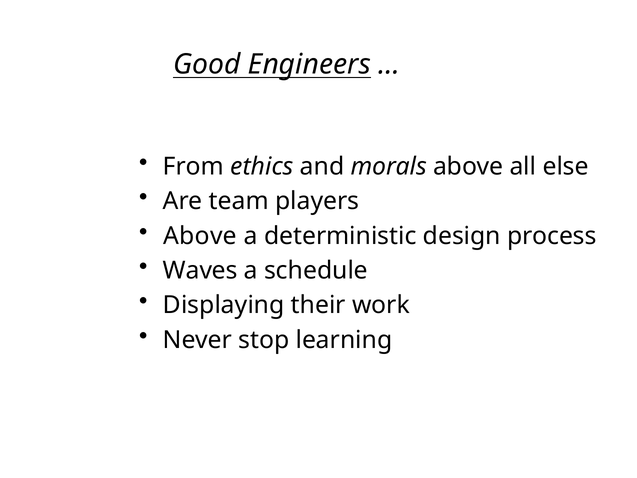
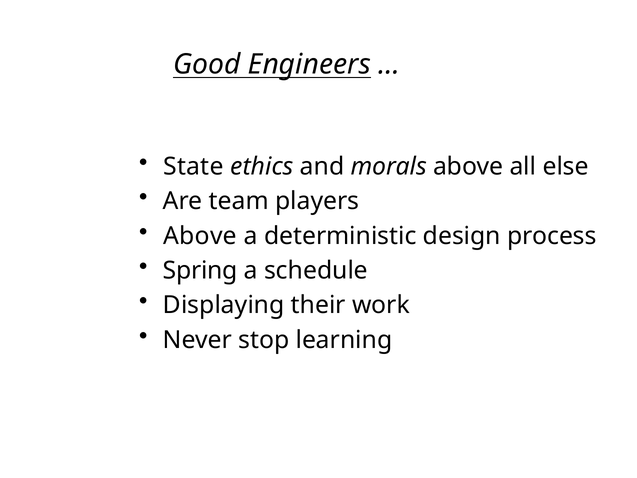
From: From -> State (193, 166)
Waves: Waves -> Spring (200, 270)
